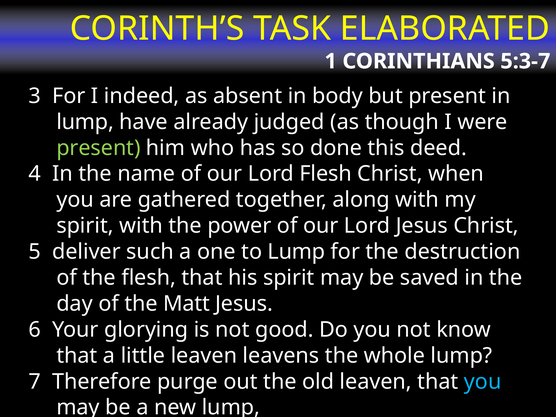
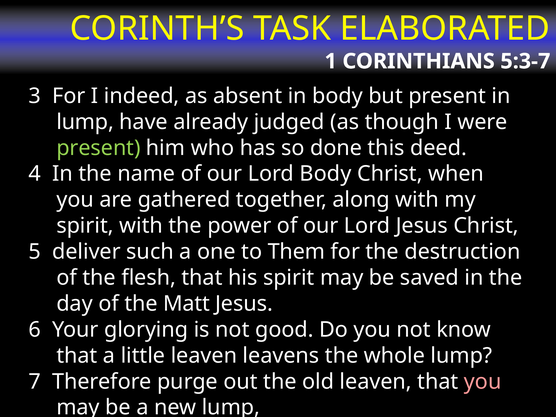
Lord Flesh: Flesh -> Body (325, 174)
to Lump: Lump -> Them (296, 252)
you colour: light blue -> pink (483, 382)
